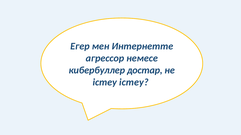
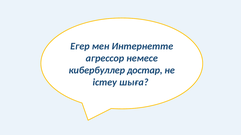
істеу істеу: істеу -> шыға (134, 82)
